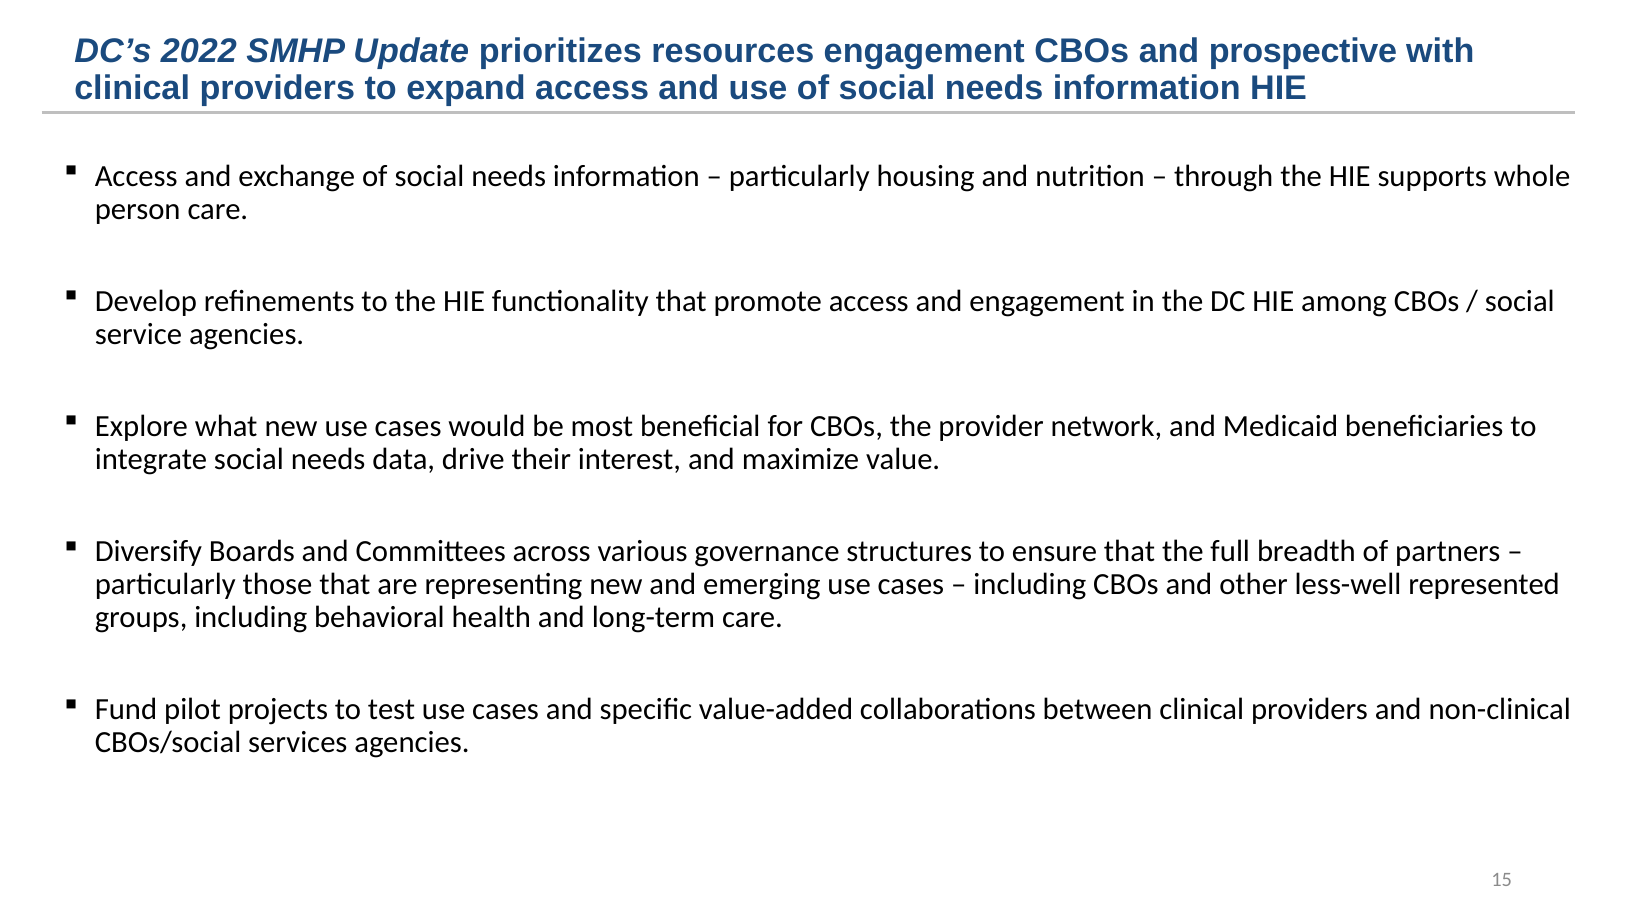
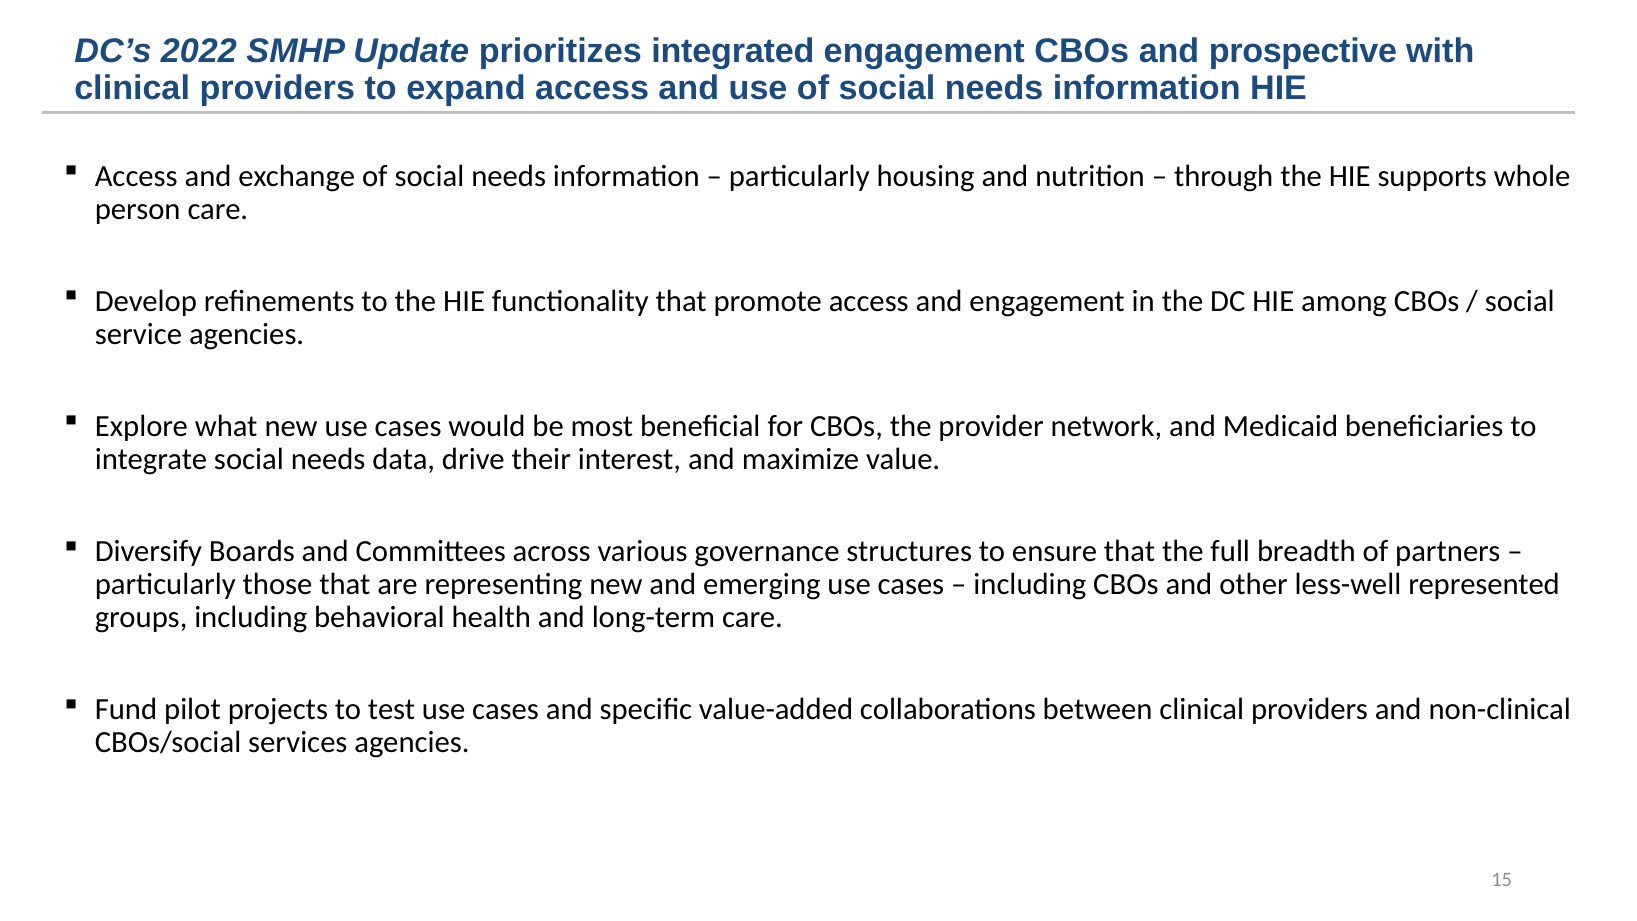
resources: resources -> integrated (733, 51)
